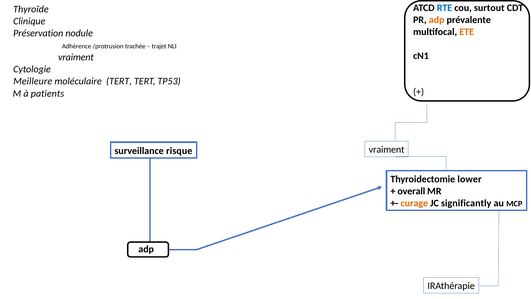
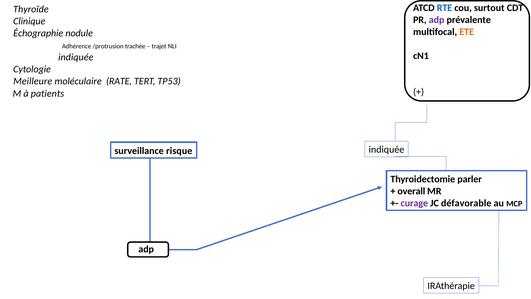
adp colour: orange -> purple (437, 20)
Préservation: Préservation -> Échographie (38, 33)
vraiment: vraiment -> indiquée (76, 57)
moléculaire TERT: TERT -> RATE (119, 81)
vraiment: vraiment -> indiquée (386, 150)
lower: lower -> parler (470, 179)
curage colour: orange -> purple (414, 203)
significantly: significantly -> défavorable (466, 203)
